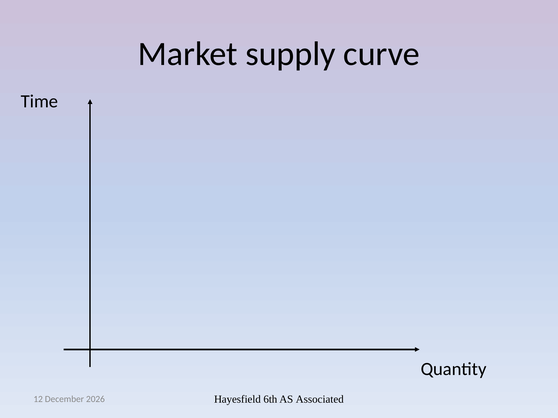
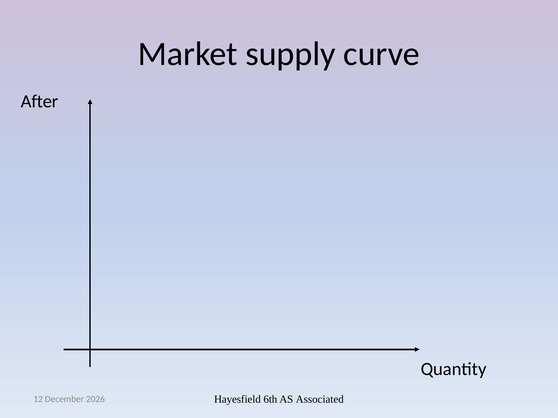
Time: Time -> After (40, 101)
